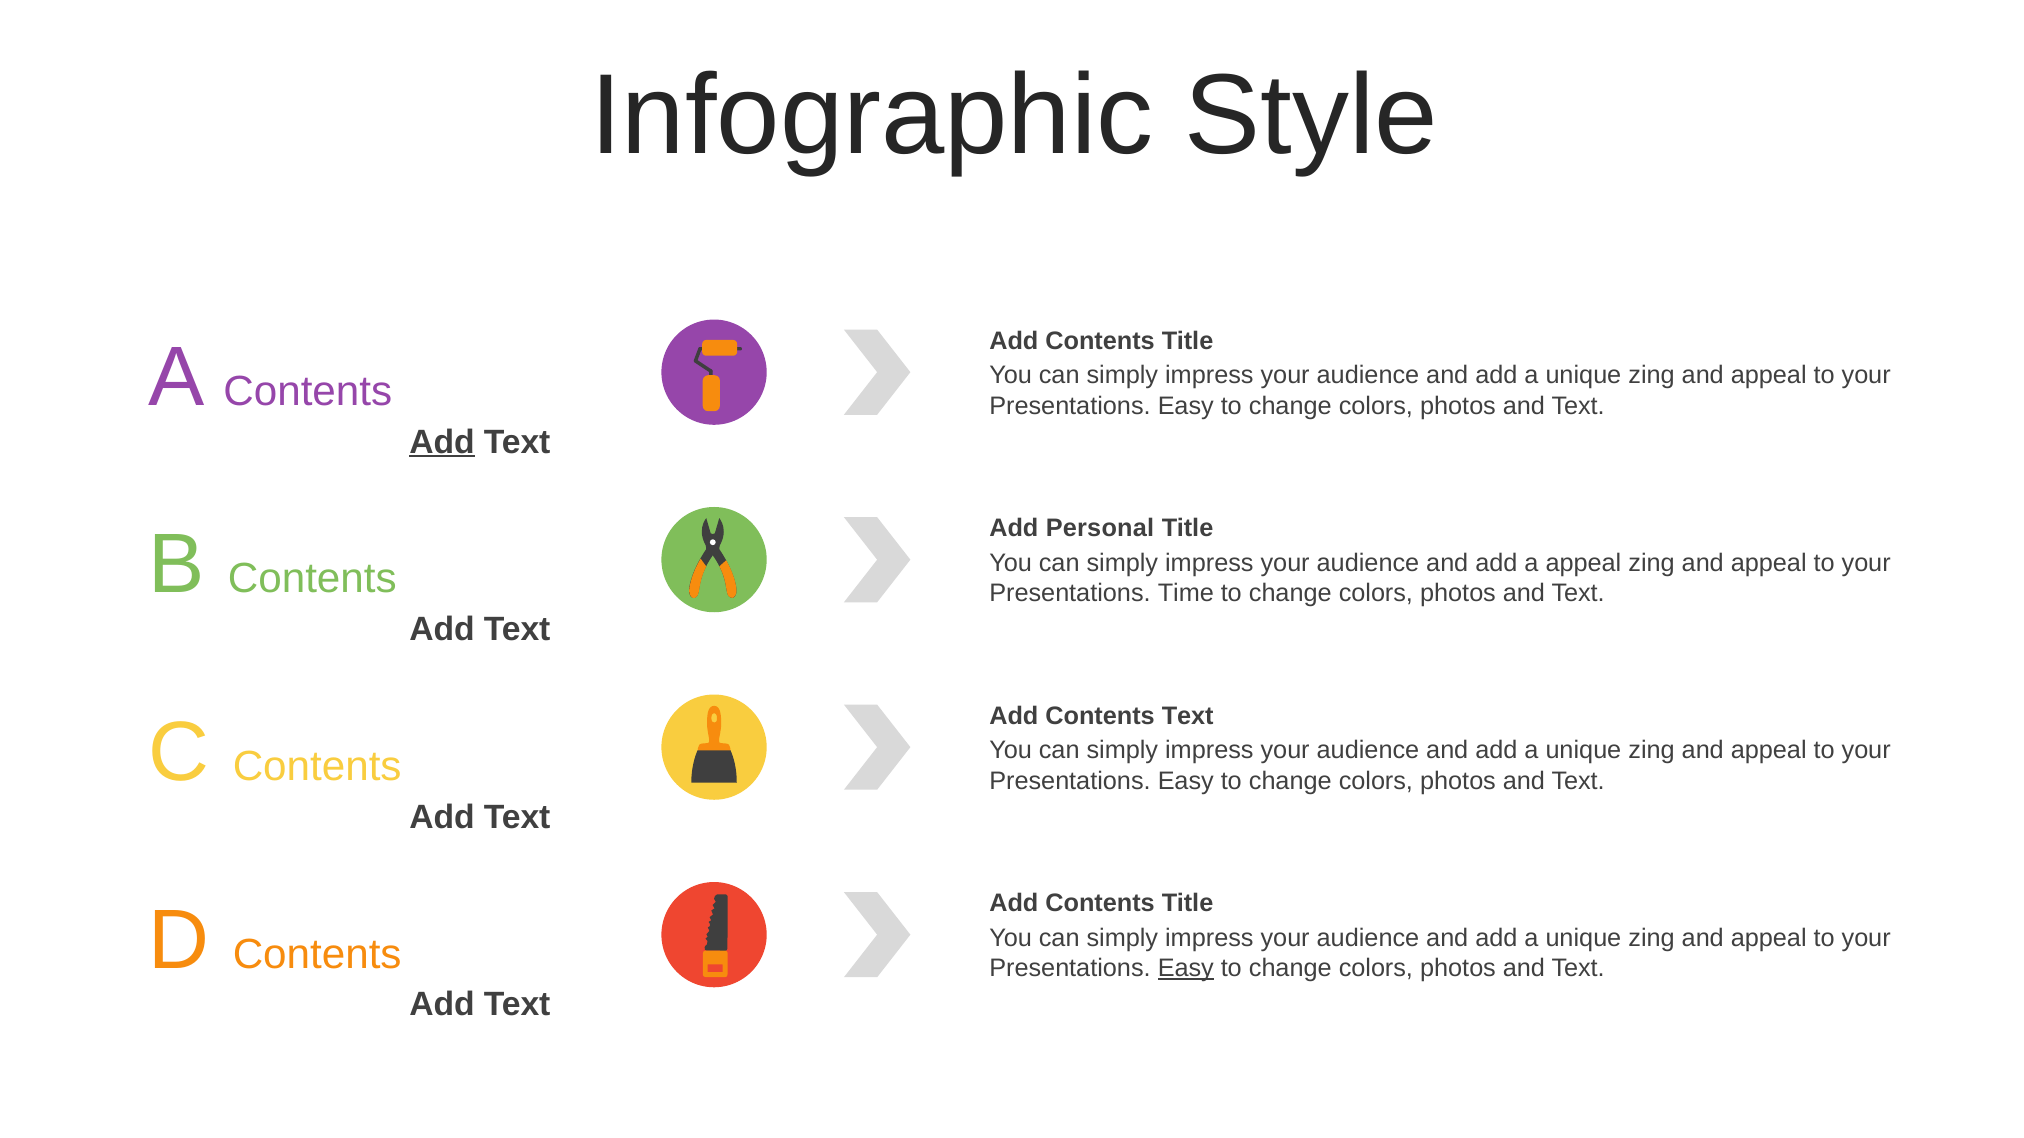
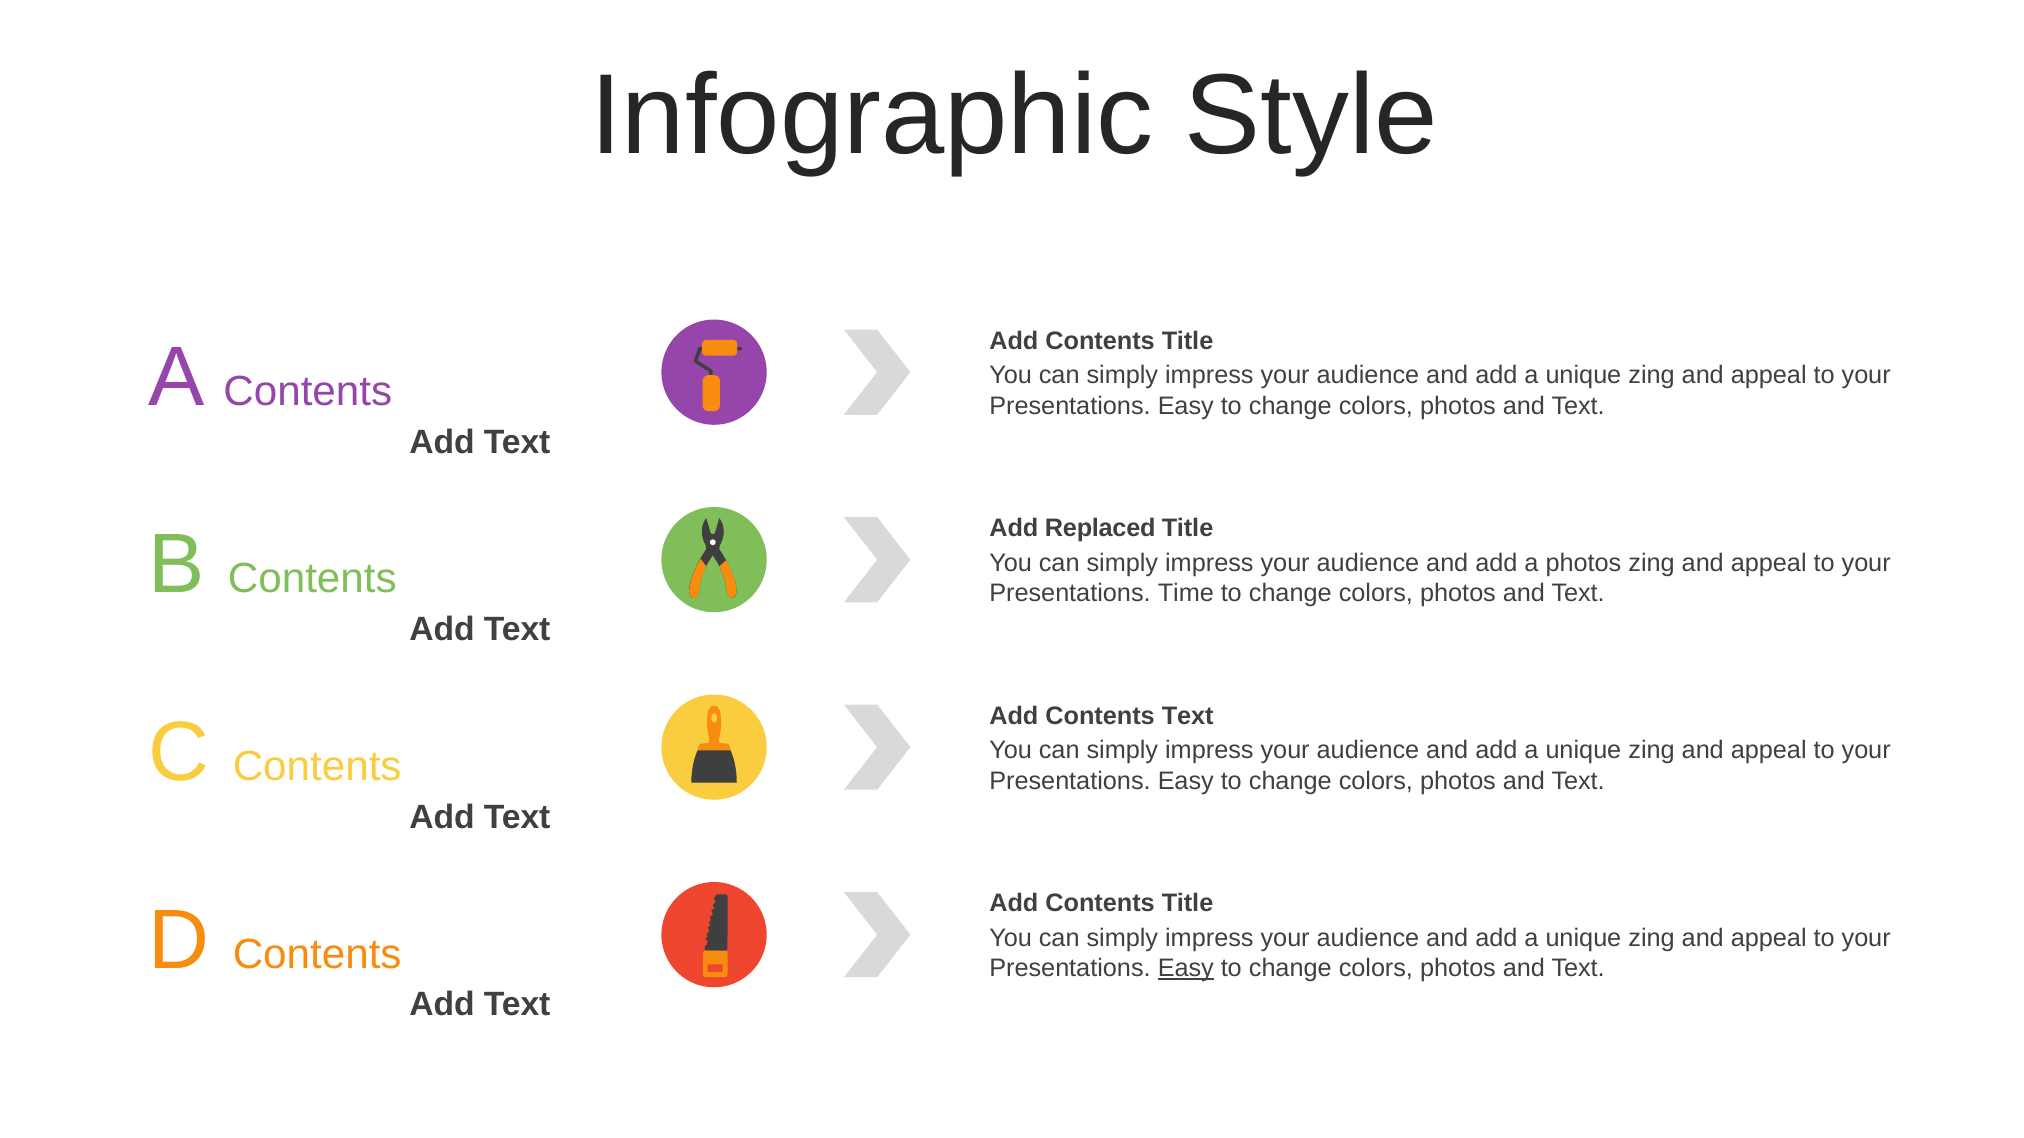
Add underline: present -> none (442, 442)
Personal: Personal -> Replaced (1100, 529)
a appeal: appeal -> photos (1583, 563)
